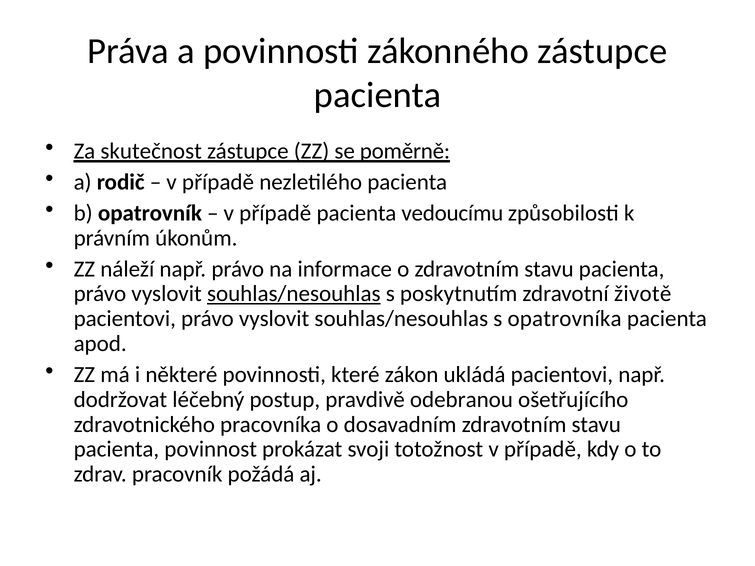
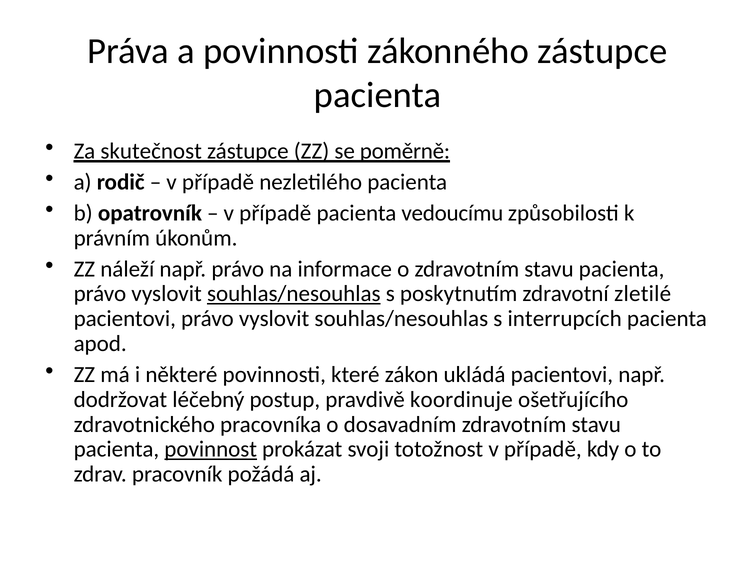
životě: životě -> zletilé (643, 294)
opatrovníka: opatrovníka -> interrupcích (565, 319)
odebranou: odebranou -> koordinuje (461, 400)
povinnost underline: none -> present (211, 449)
